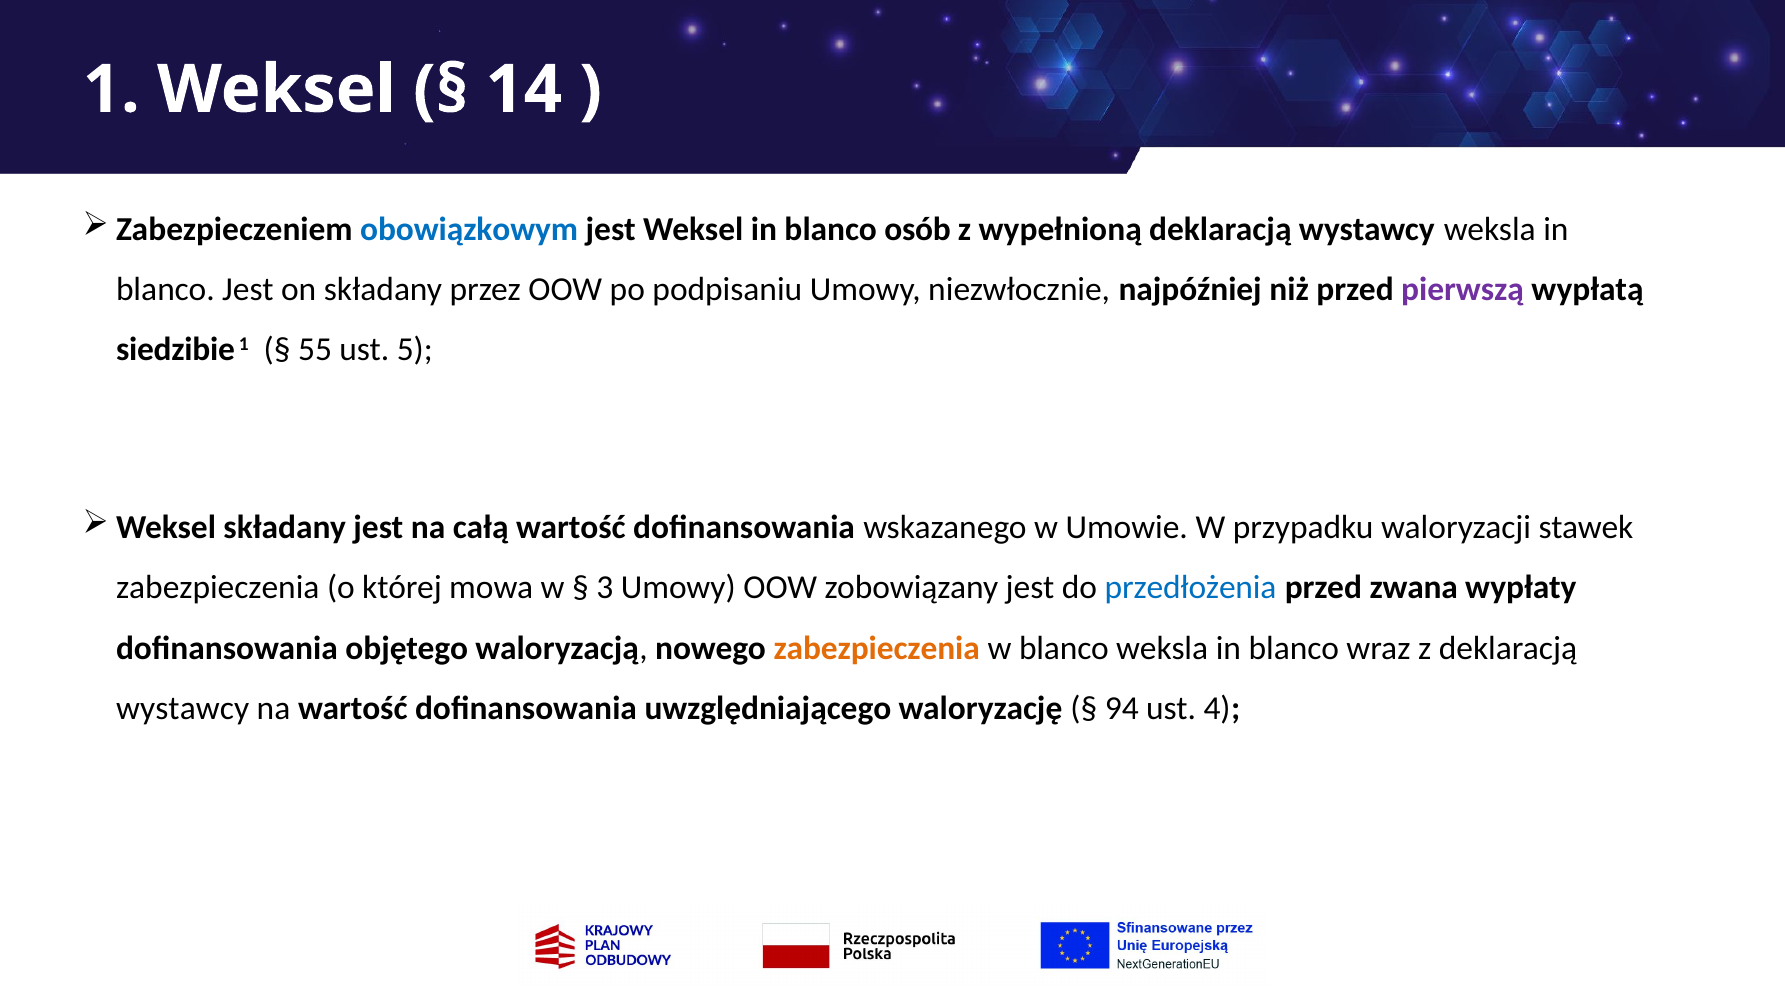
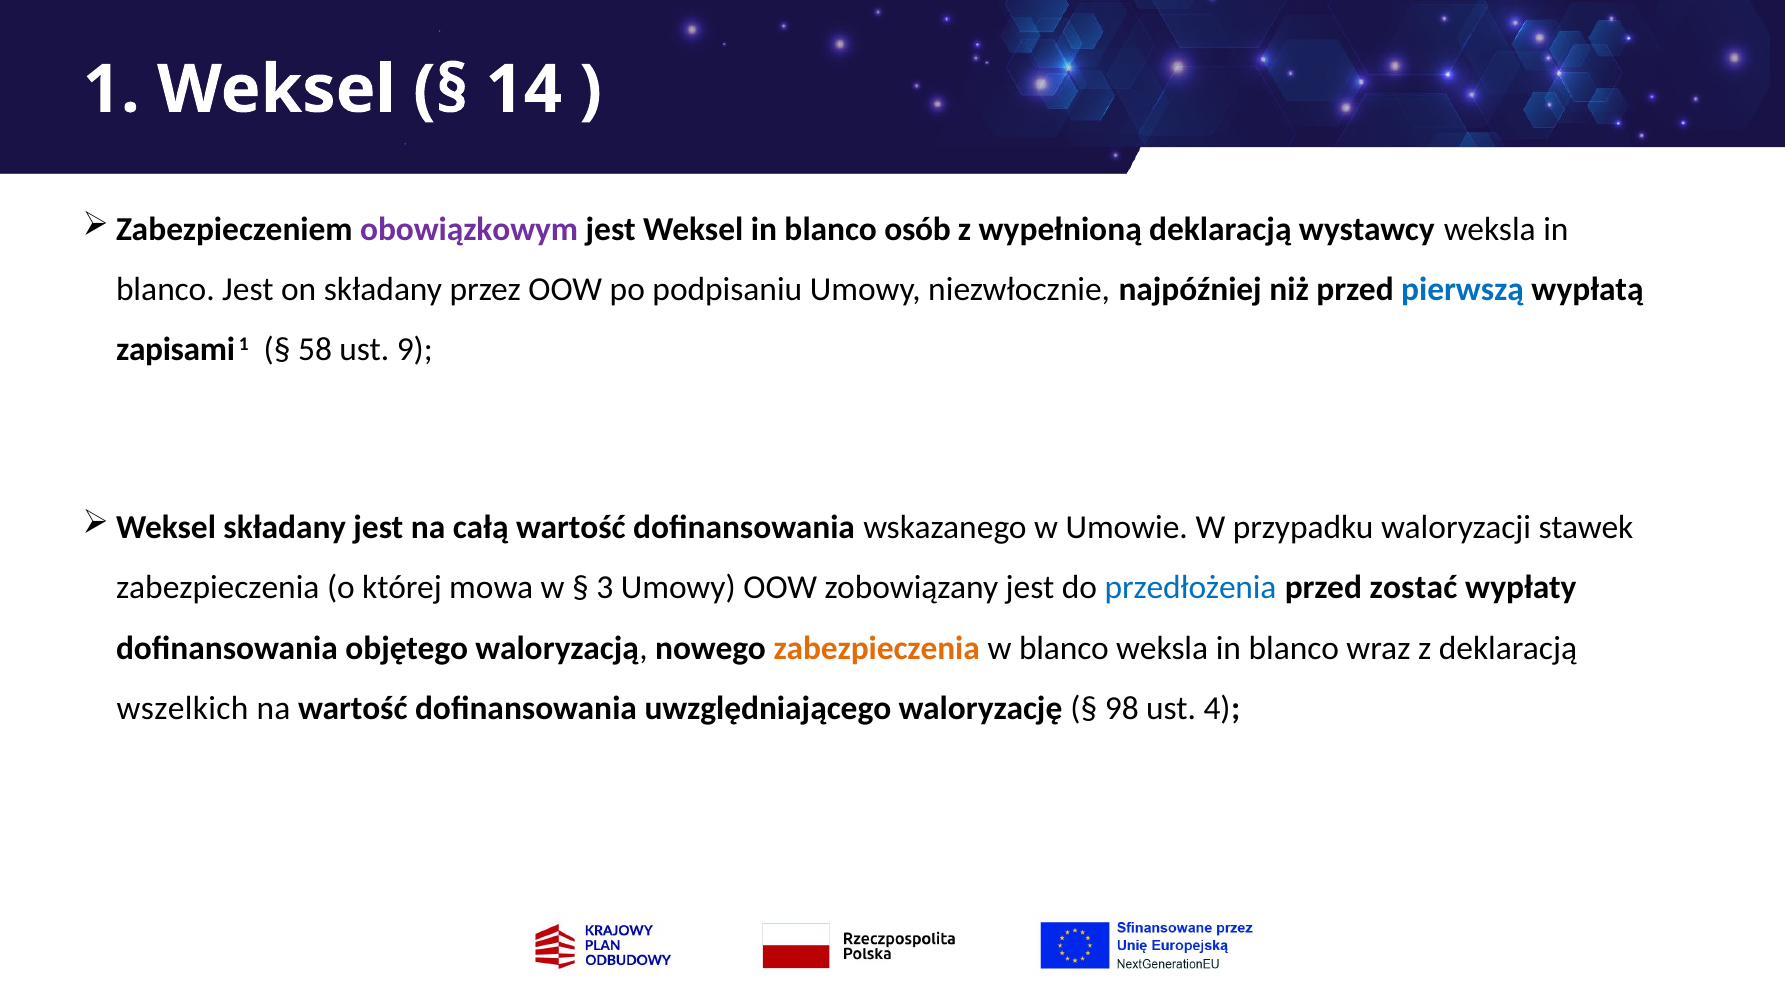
obowiązkowym colour: blue -> purple (469, 229)
pierwszą colour: purple -> blue (1463, 290)
siedzibie: siedzibie -> zapisami (176, 350)
55: 55 -> 58 (315, 350)
5: 5 -> 9 (415, 350)
zwana: zwana -> zostać (1413, 588)
wystawcy: wystawcy -> wszelkich (183, 708)
94: 94 -> 98 (1122, 708)
